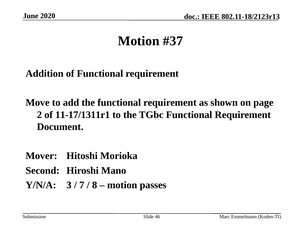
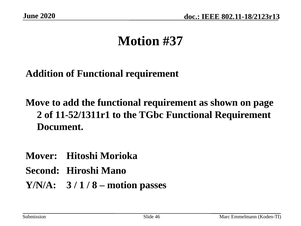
11-17/1311r1: 11-17/1311r1 -> 11-52/1311r1 (83, 115)
7: 7 -> 1 (82, 185)
